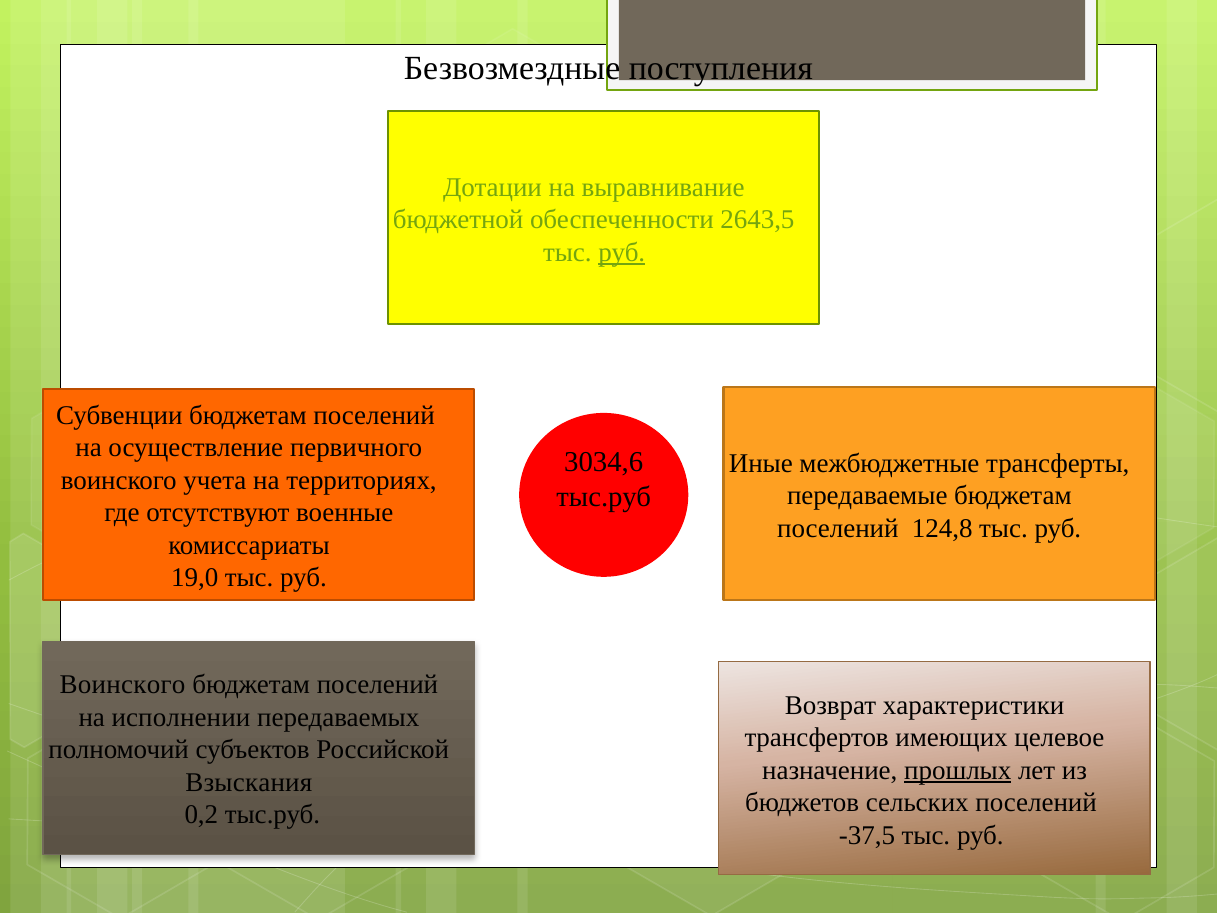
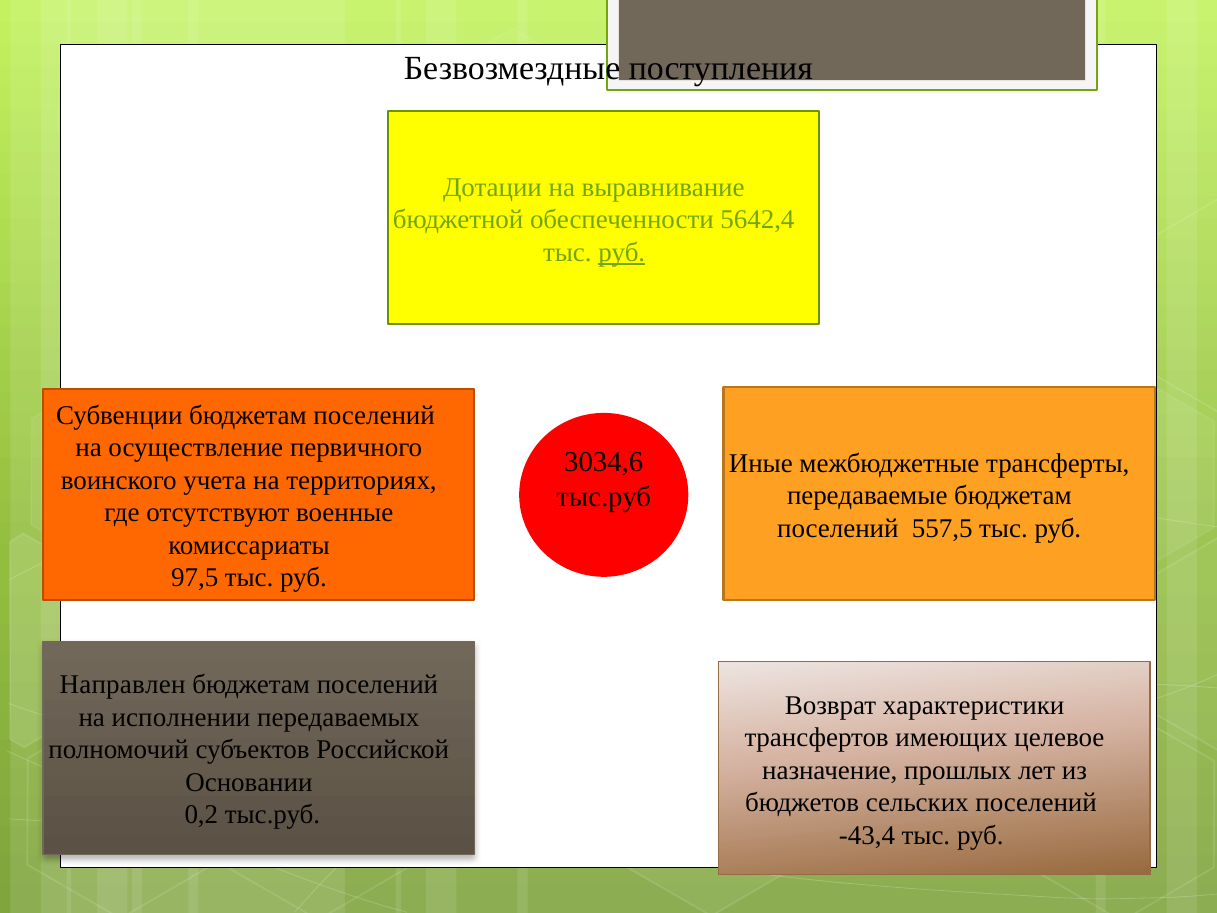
2643,5: 2643,5 -> 5642,4 (757, 220)
124,8: 124,8 -> 557,5 (942, 528)
19,0: 19,0 -> 97,5 (195, 578)
Воинского: Воинского -> Направлен (123, 685)
прошлых underline: present -> none (958, 770)
Взыскания: Взыскания -> Основании (249, 782)
-37,5: -37,5 -> -43,4 (867, 835)
